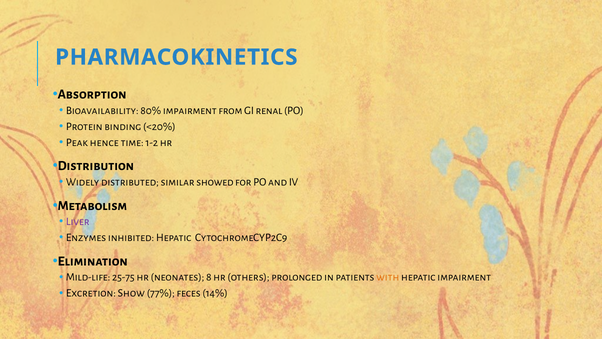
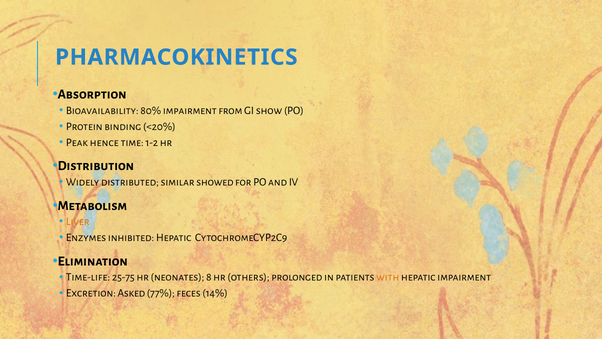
renal: renal -> show (269, 110)
Liver colour: purple -> orange (78, 221)
Mild-life: Mild-life -> Time-life (88, 277)
Show: Show -> Asked (131, 293)
